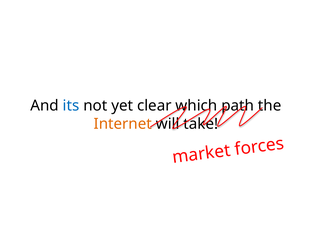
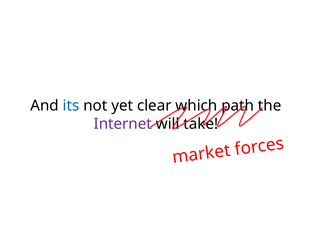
Internet colour: orange -> purple (123, 124)
